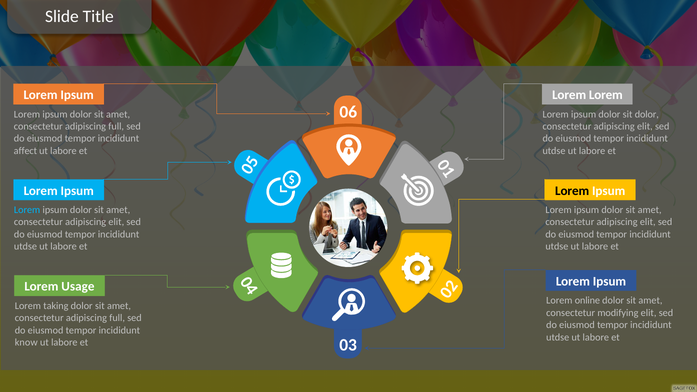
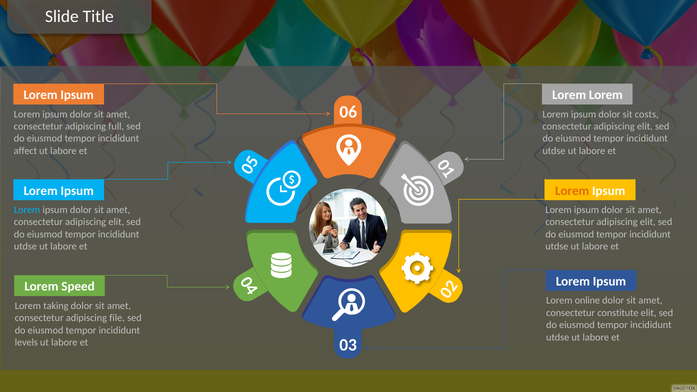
sit dolor: dolor -> costs (647, 114)
Lorem colour: black -> orange (572, 191)
Usage: Usage -> Speed (78, 287)
modifying: modifying -> constitute (618, 313)
full: full -> file (117, 318)
know: know -> levels (26, 342)
